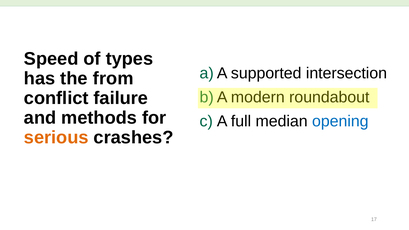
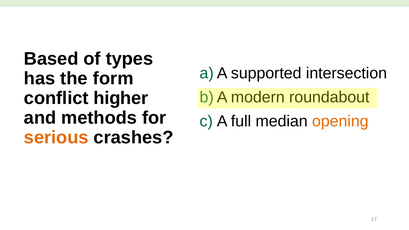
Speed: Speed -> Based (51, 59)
from: from -> form (113, 79)
failure: failure -> higher (121, 98)
opening colour: blue -> orange (340, 121)
